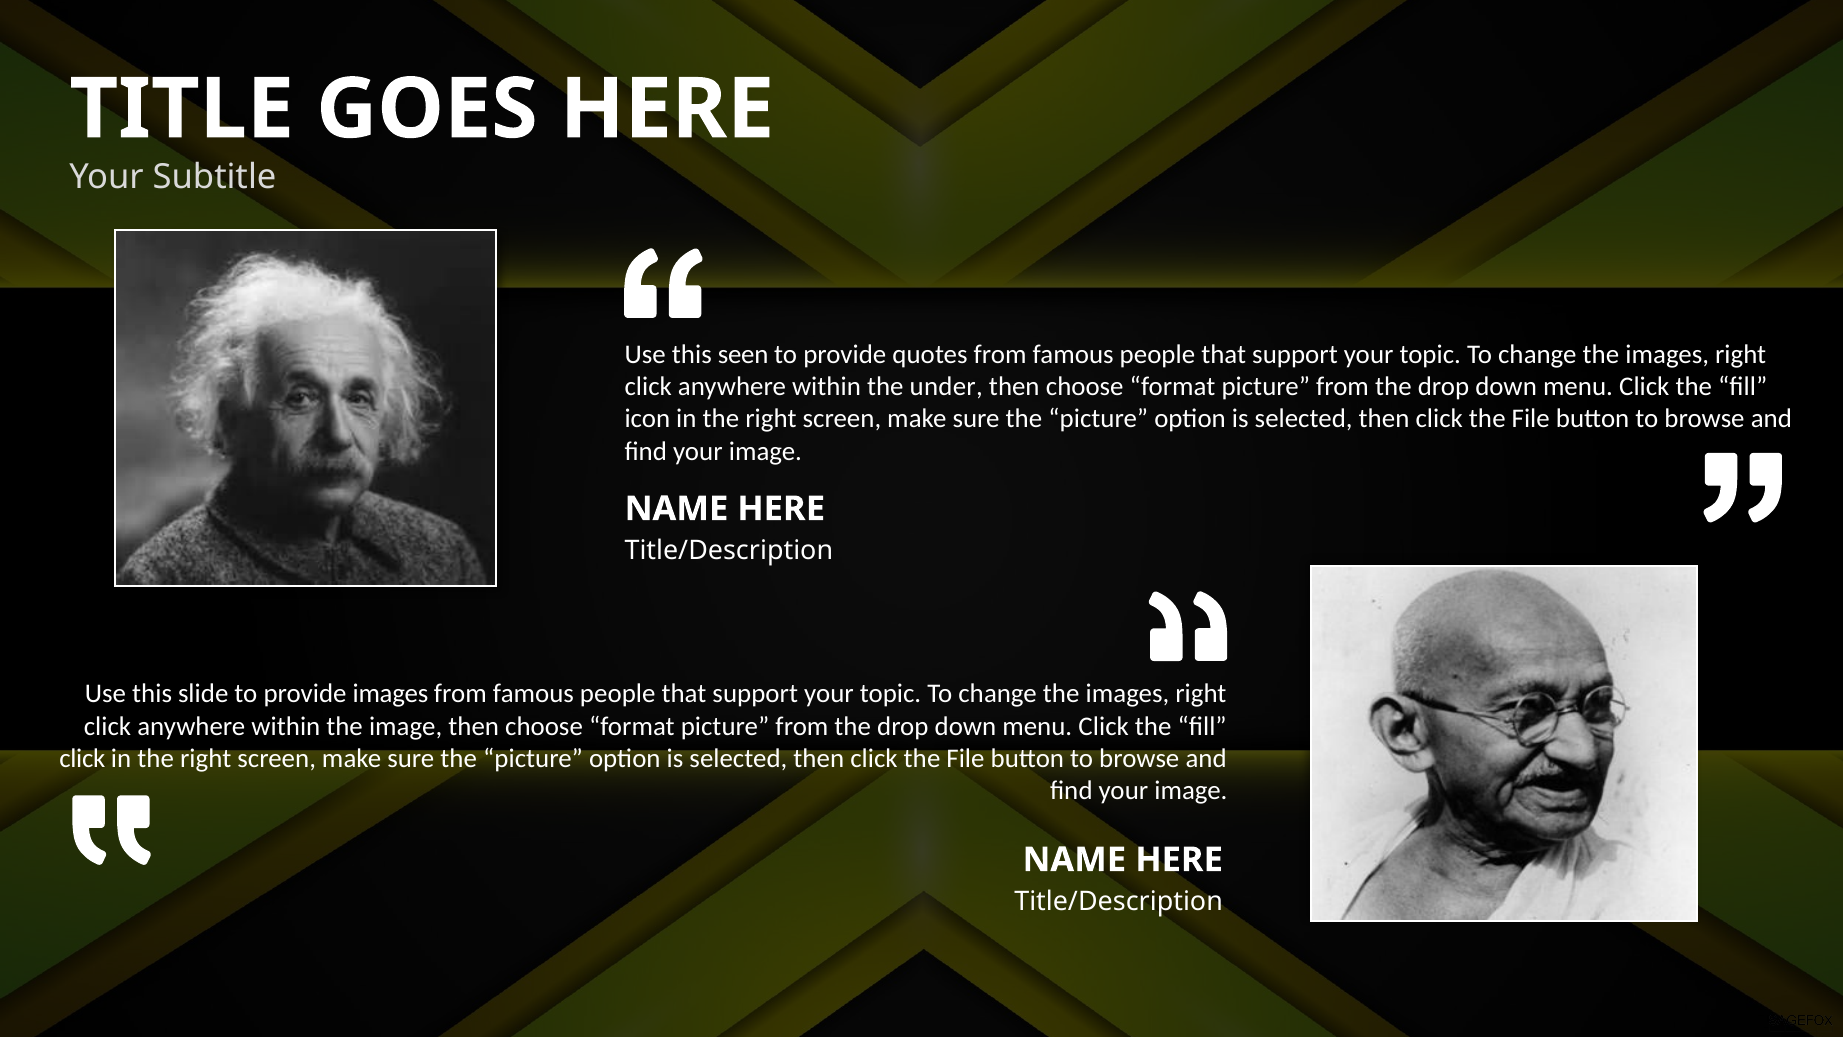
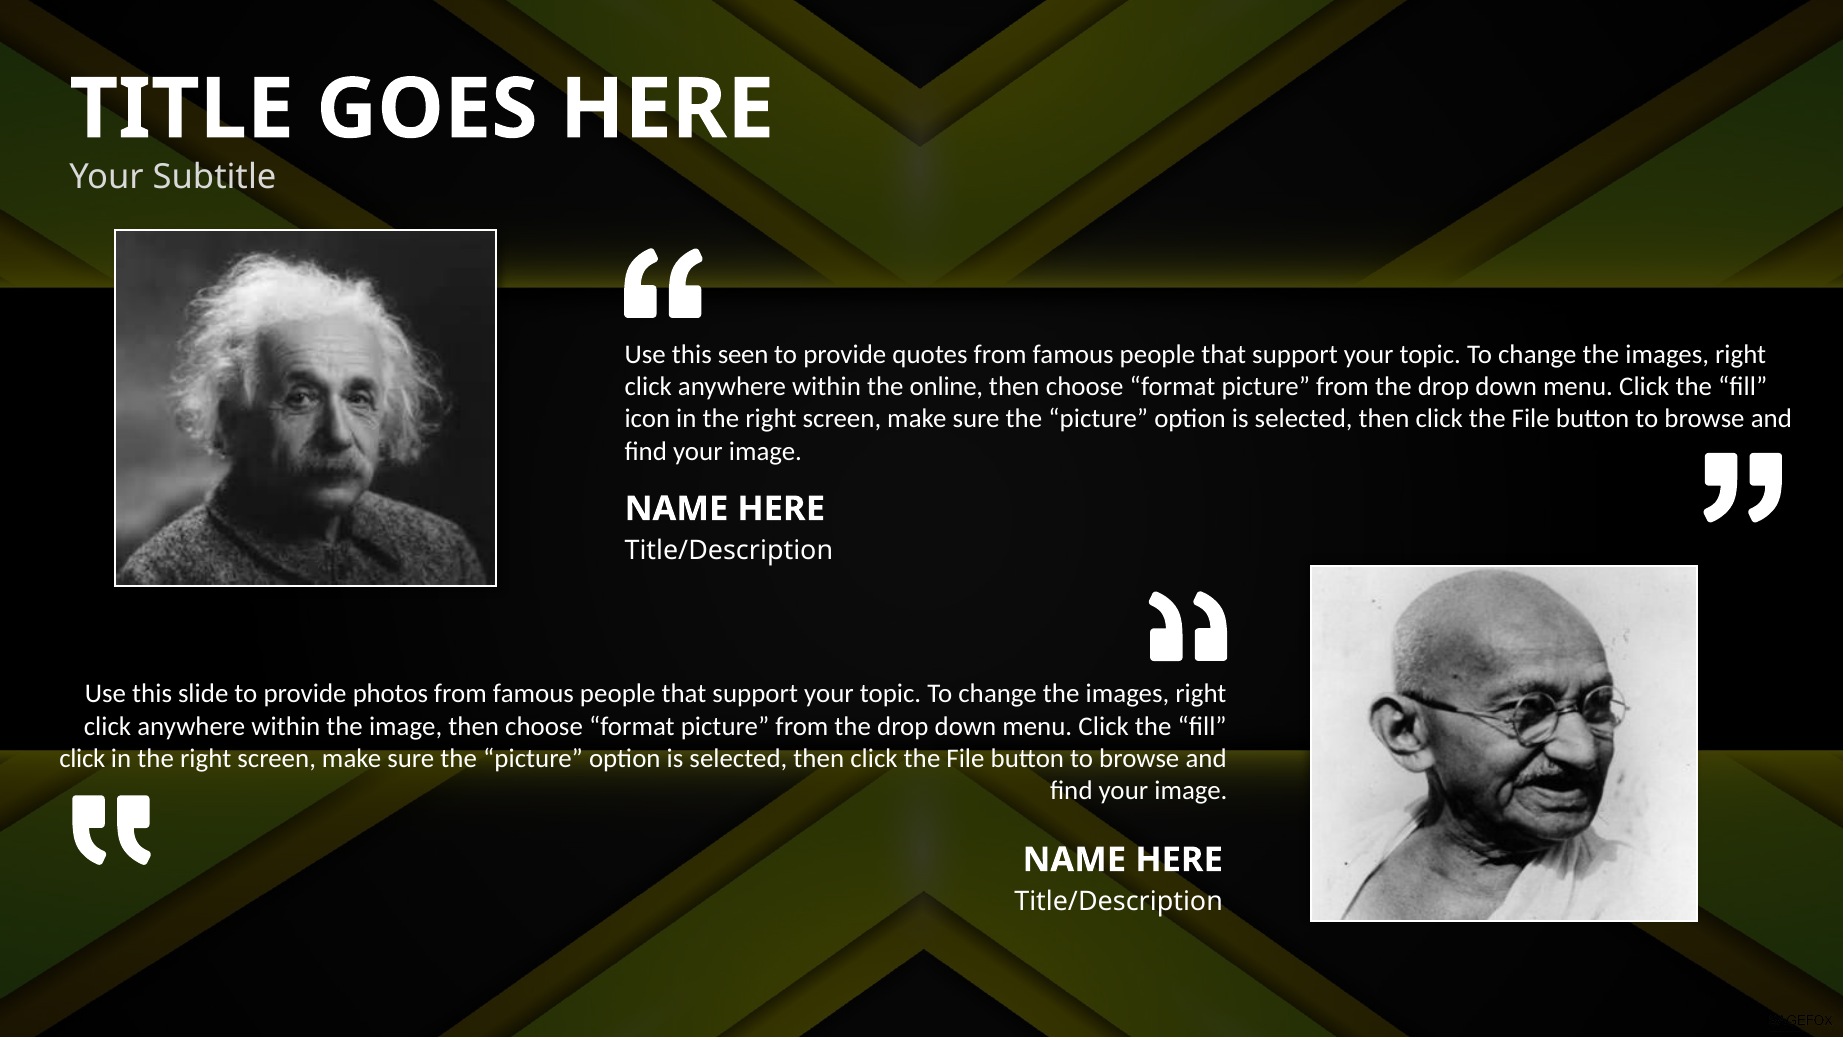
under: under -> online (946, 387)
provide images: images -> photos (390, 694)
